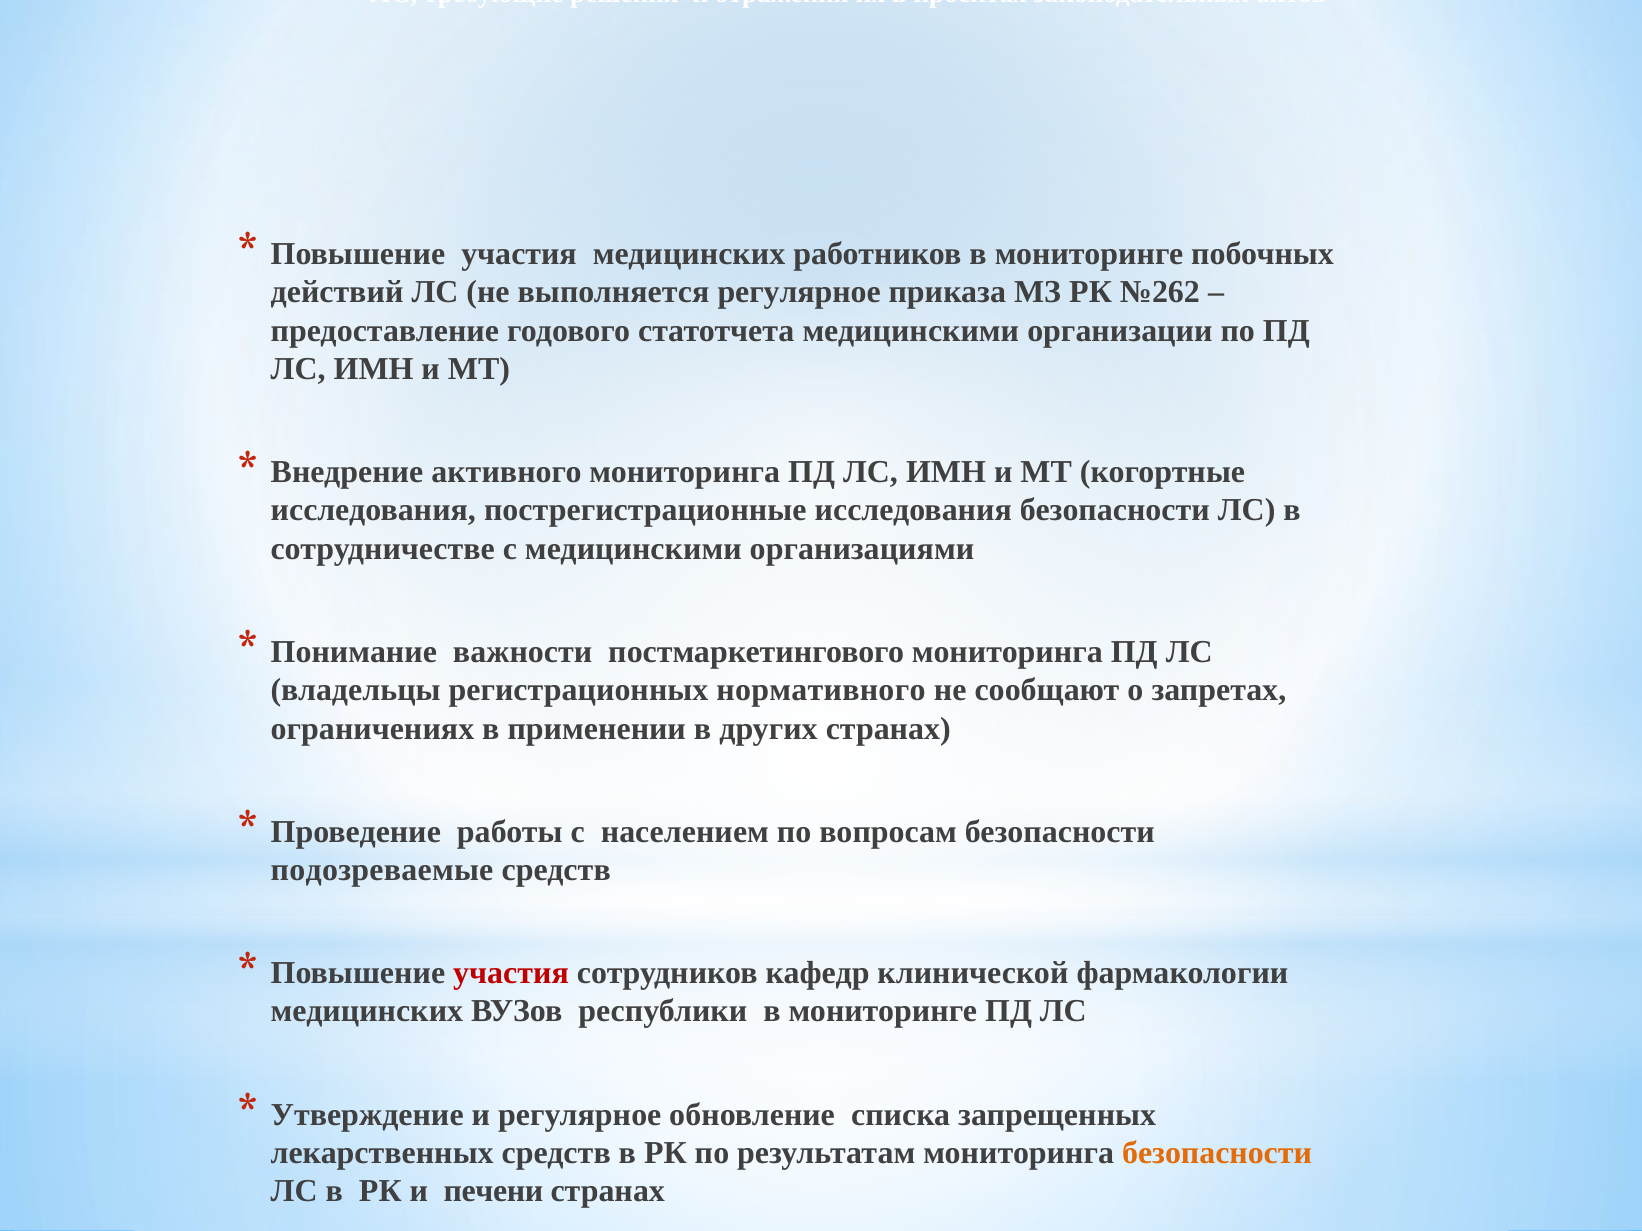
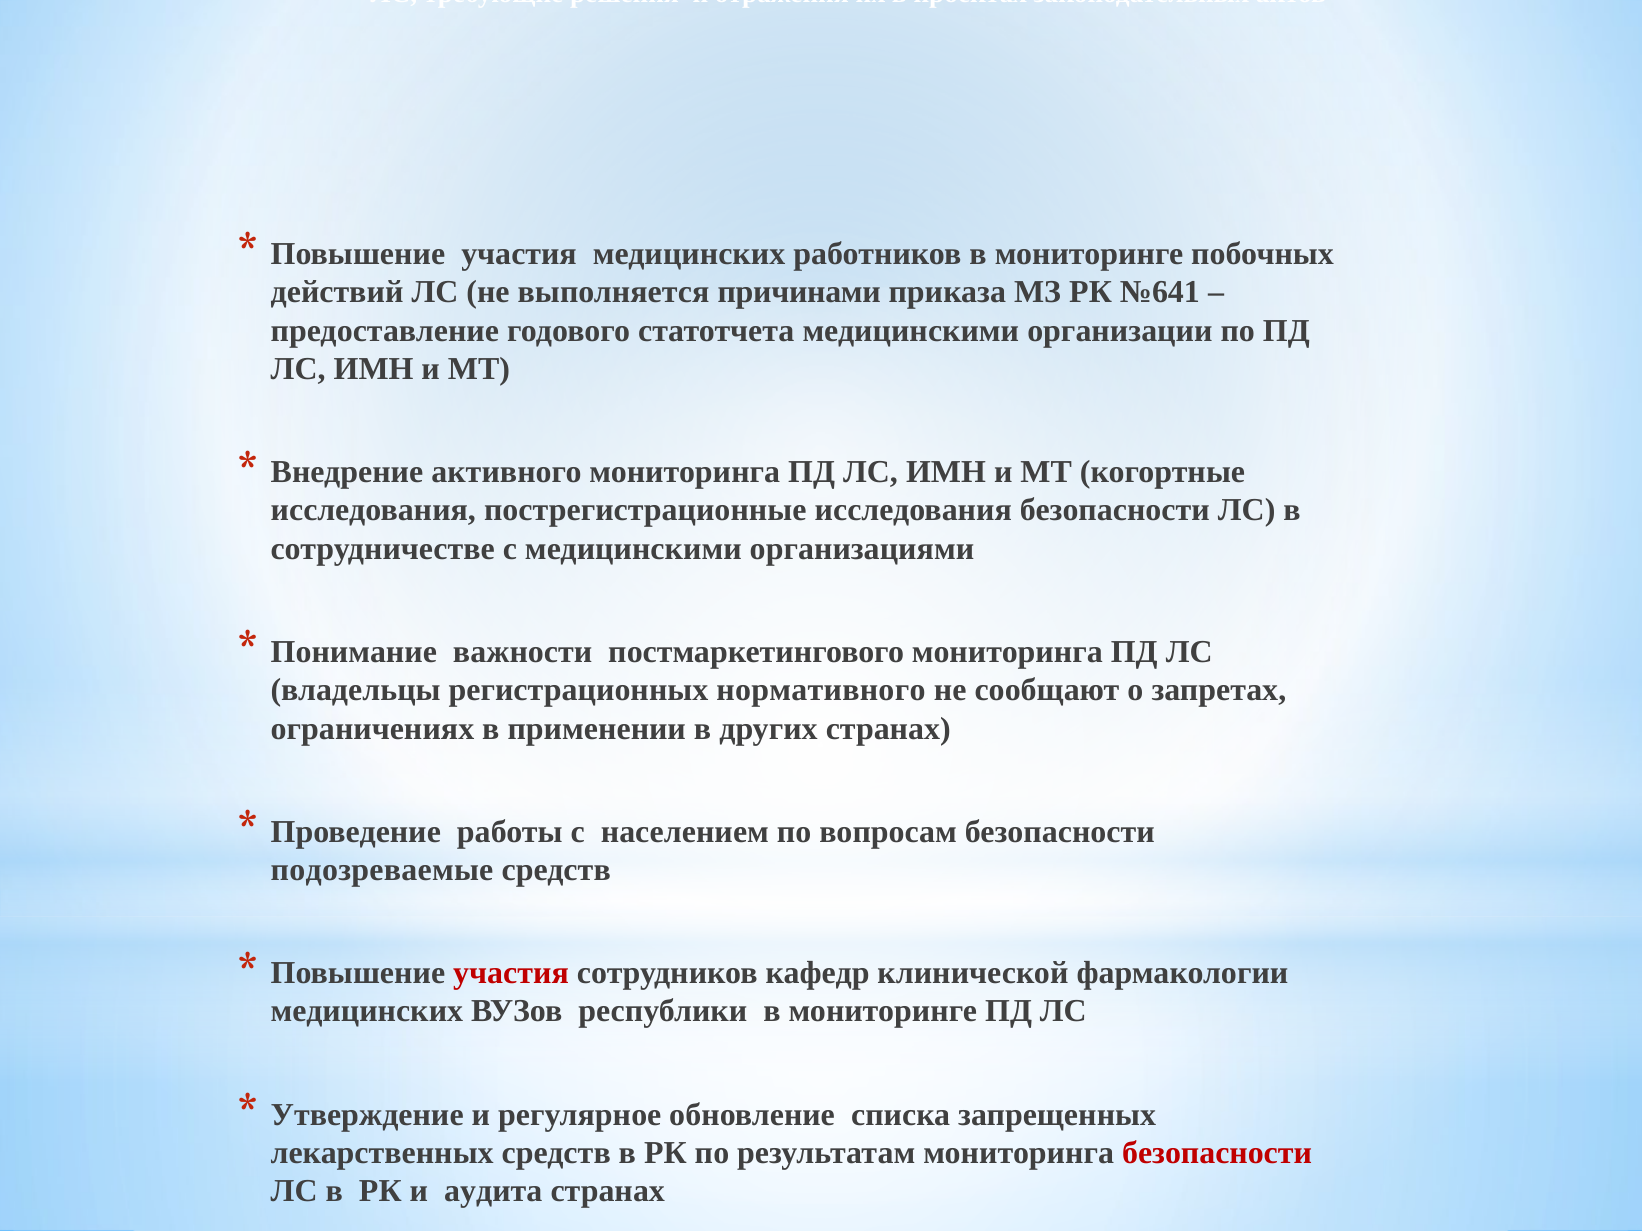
выполняется регулярное: регулярное -> причинами (799, 292)
№262: №262 -> №641 (1160, 292)
безопасности colour: orange -> red (1217, 1153)
печени: печени -> аудита (493, 1192)
